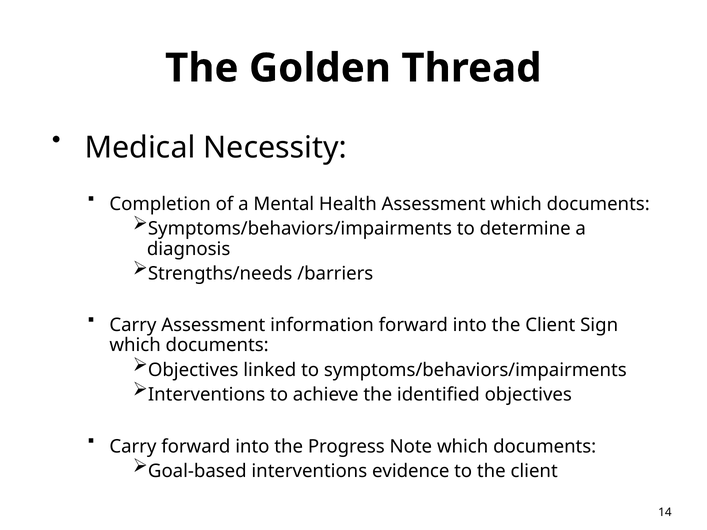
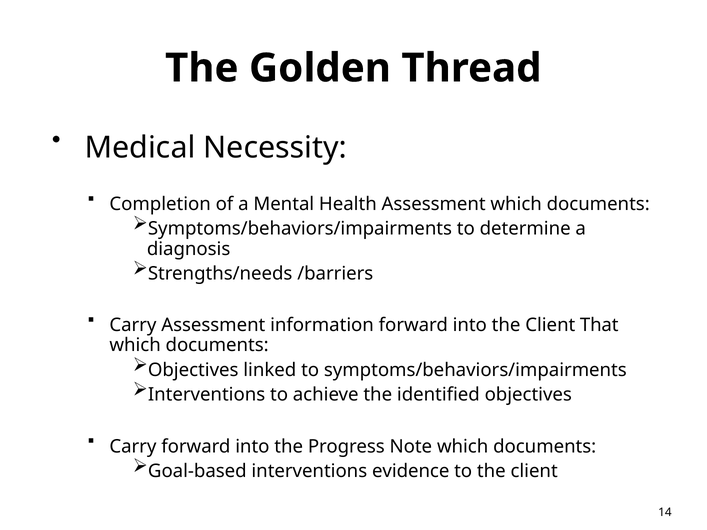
Sign: Sign -> That (599, 325)
